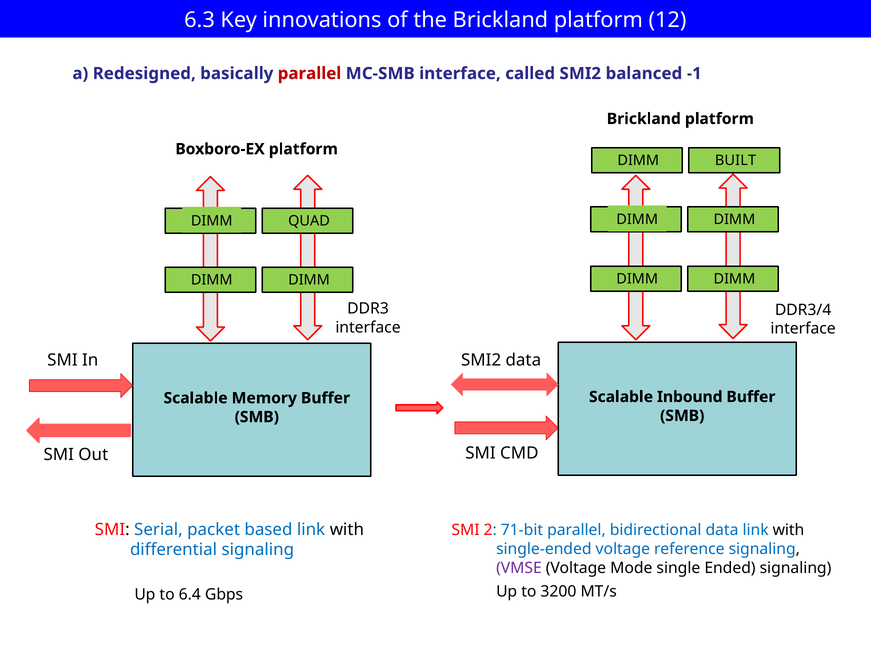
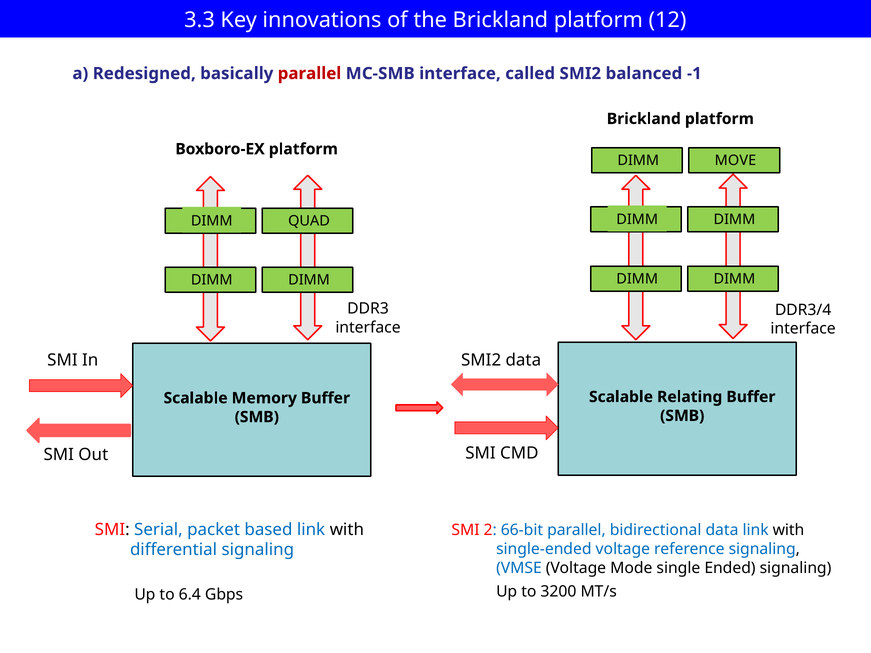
6.3: 6.3 -> 3.3 (200, 20)
BUILT: BUILT -> MOVE (736, 160)
Inbound: Inbound -> Relating (690, 397)
71-bit: 71-bit -> 66-bit (522, 530)
VMSE colour: purple -> blue (519, 568)
